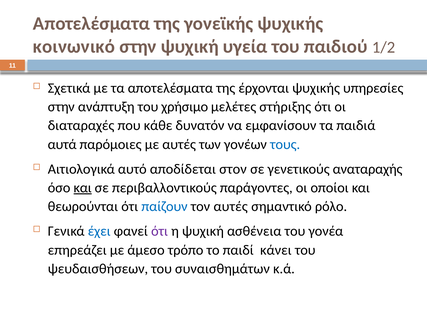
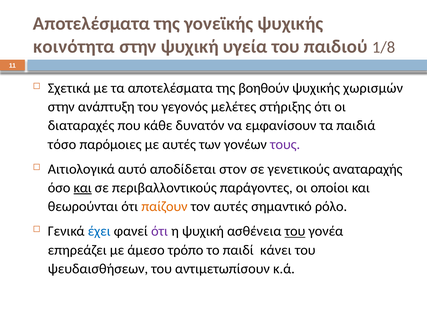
κοινωνικό: κοινωνικό -> κοινότητα (74, 47)
1/2: 1/2 -> 1/8 (384, 47)
έρχονται: έρχονται -> βοηθούν (264, 88)
υπηρεσίες: υπηρεσίες -> χωρισμών (373, 88)
χρήσιμο: χρήσιμο -> γεγονός (185, 107)
αυτά: αυτά -> τόσο (62, 144)
τους colour: blue -> purple (285, 144)
παίζουν colour: blue -> orange (165, 207)
του underline: none -> present (295, 231)
συναισθημάτων: συναισθημάτων -> αντιμετωπίσουν (222, 269)
